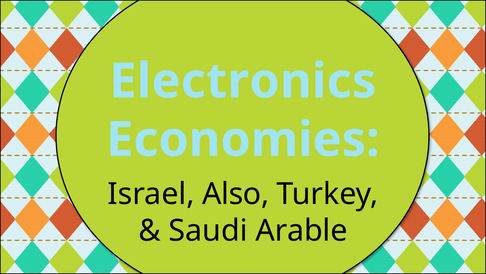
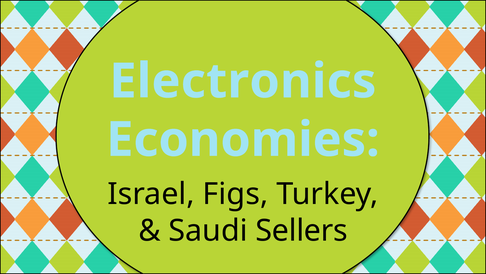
Also: Also -> Figs (235, 194)
Arable: Arable -> Sellers (302, 230)
